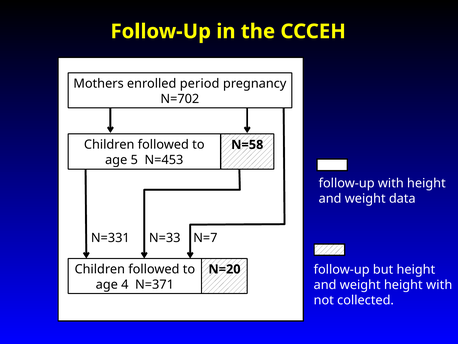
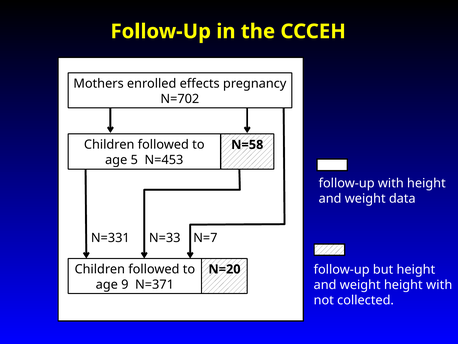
period: period -> effects (200, 83)
4: 4 -> 9 (125, 284)
